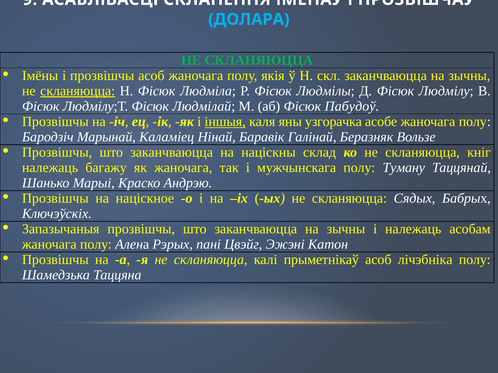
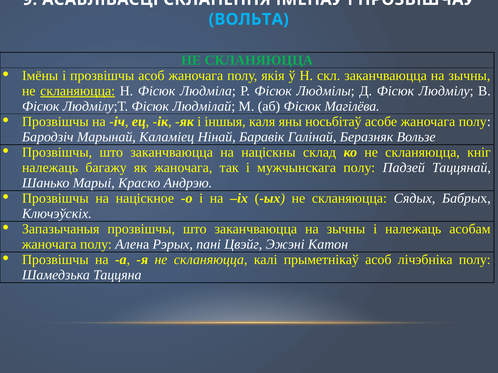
ДОЛАРА: ДОЛАРА -> ВОЛЬТА (249, 19)
Пабудоў: Пабудоў -> Магілёва (352, 106)
іншыя underline: present -> none (225, 122)
узгорачка: узгорачка -> носьбітаў (333, 122)
Туману: Туману -> Падзей (404, 168)
